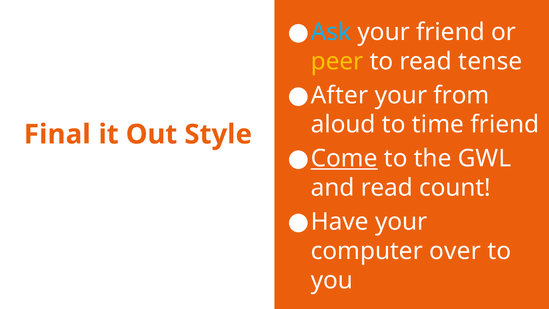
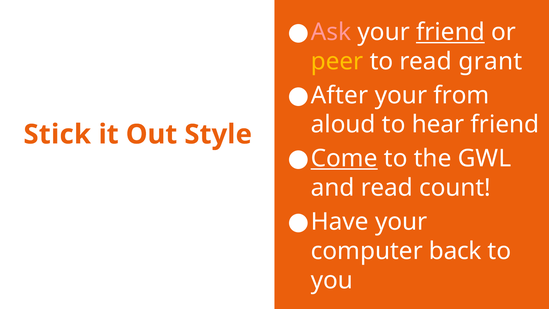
Ask colour: light blue -> pink (331, 32)
friend underline: none -> present (450, 32)
tense: tense -> grant (490, 61)
time: time -> hear (438, 125)
Final: Final -> Stick (57, 134)
over: over -> back (455, 251)
